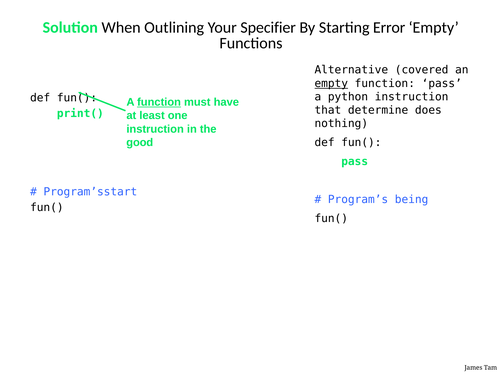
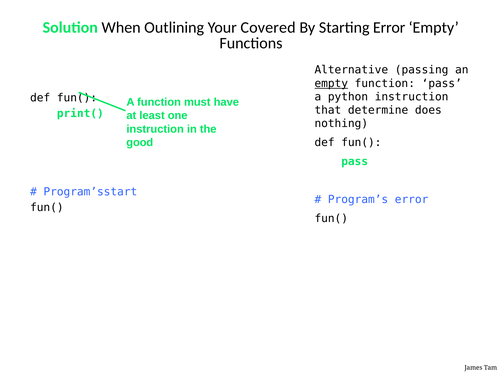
Specifier: Specifier -> Covered (268, 28)
covered: covered -> passing (422, 70)
function underline: present -> none (159, 102)
Program’s being: being -> error (412, 199)
